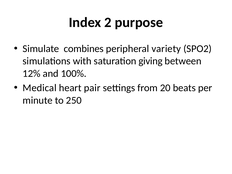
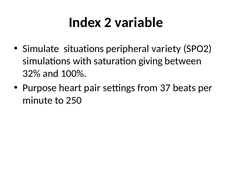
purpose: purpose -> variable (139, 22)
combines: combines -> situations (84, 49)
12%: 12% -> 32% (32, 73)
Medical: Medical -> Purpose (40, 88)
20: 20 -> 37 (165, 88)
